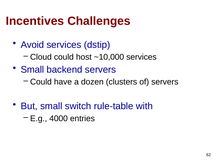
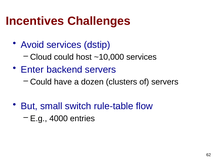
Small: Small -> Enter (32, 70)
with: with -> flow (144, 106)
